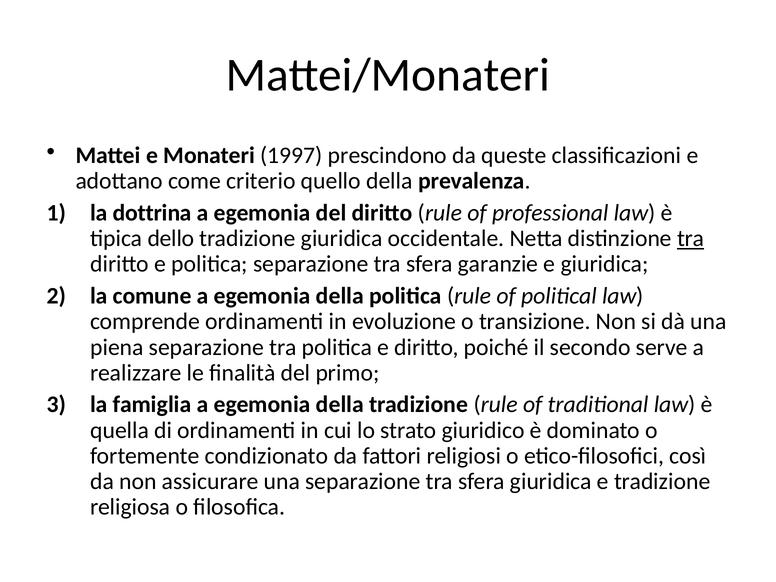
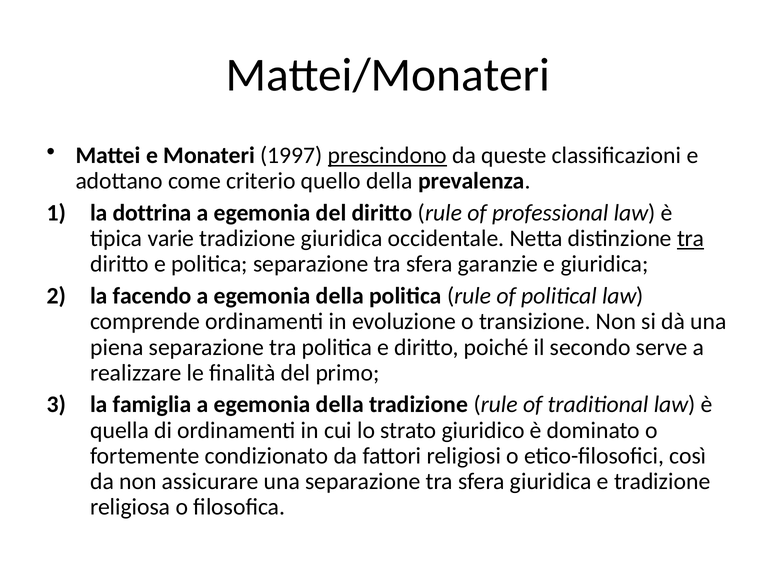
prescindono underline: none -> present (387, 156)
dello: dello -> varie (171, 239)
comune: comune -> facendo (152, 296)
